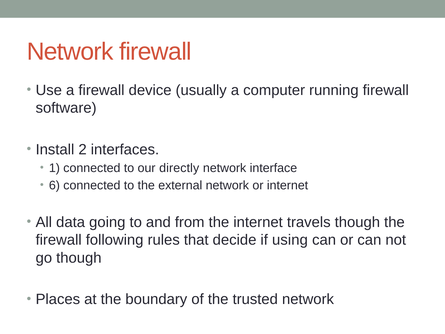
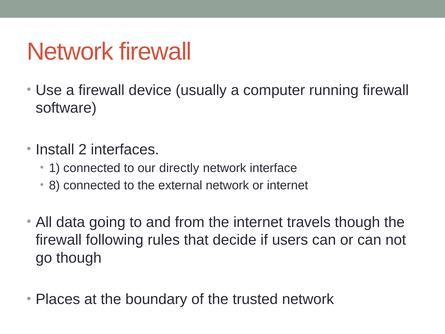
6: 6 -> 8 (54, 185)
using: using -> users (290, 240)
